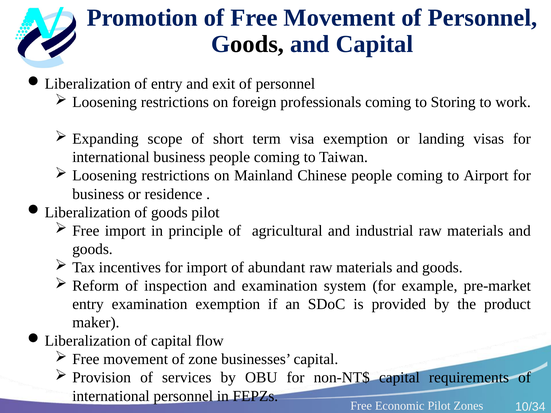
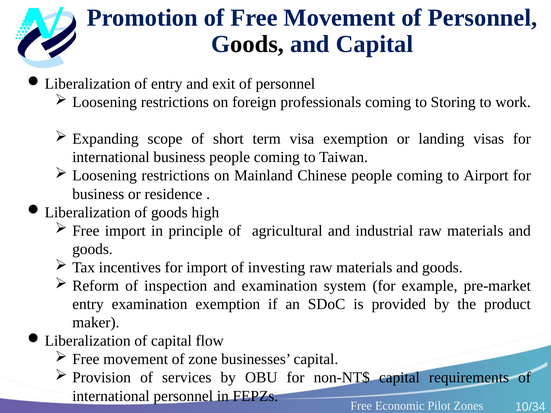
goods pilot: pilot -> high (205, 212)
abundant: abundant -> investing (277, 268)
